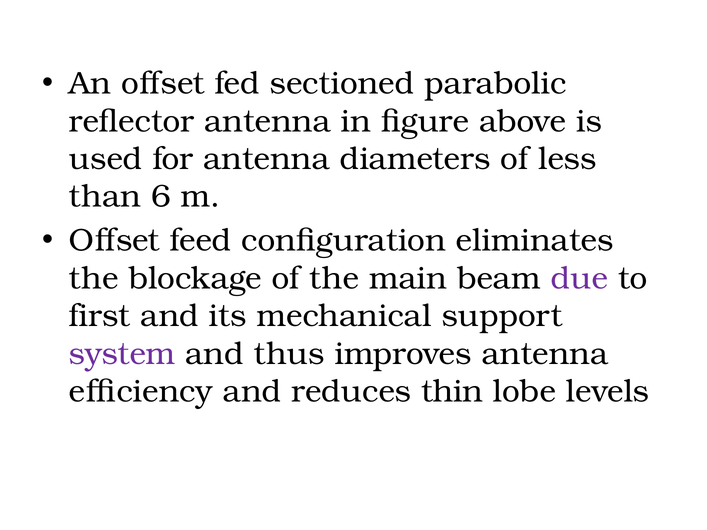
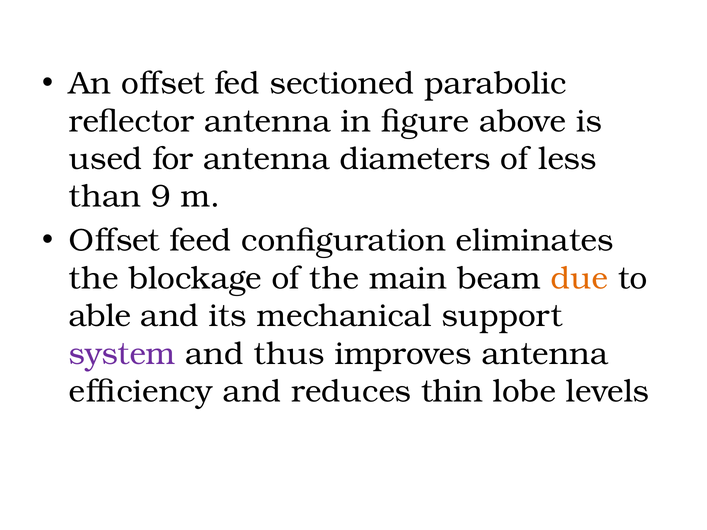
6: 6 -> 9 (161, 197)
due colour: purple -> orange (579, 278)
first: first -> able (100, 316)
